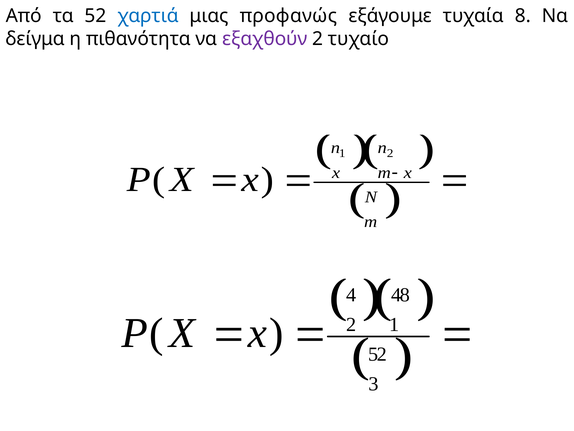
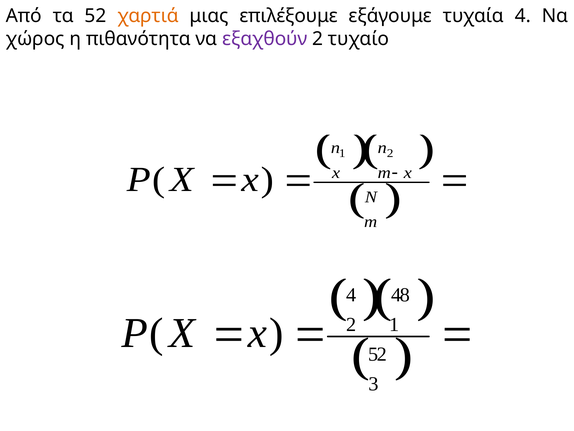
χαρτιά colour: blue -> orange (148, 16)
προφανώς: προφανώς -> επιλέξουμε (289, 16)
τυχαία 8: 8 -> 4 (523, 16)
δείγμα: δείγμα -> χώρος (35, 39)
